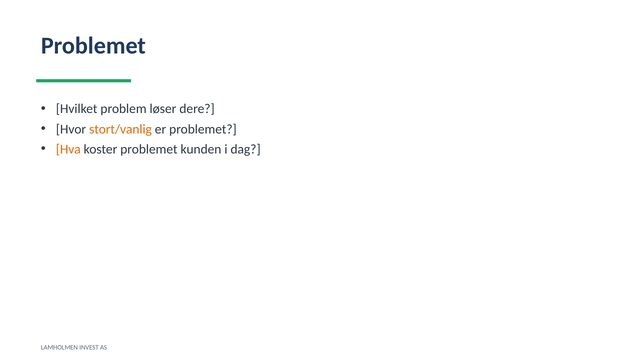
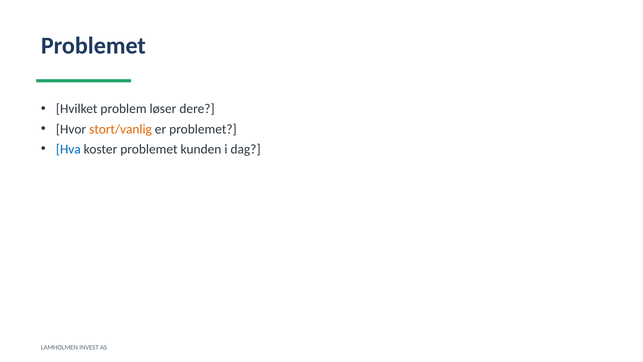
Hva colour: orange -> blue (68, 149)
